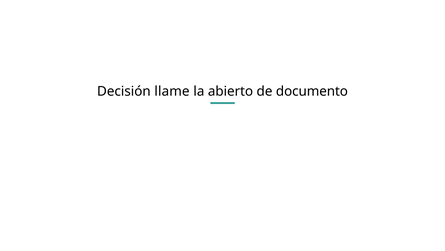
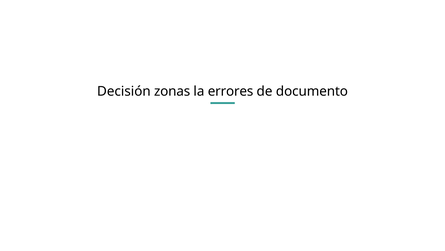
llame: llame -> zonas (172, 91)
abierto: abierto -> errores (231, 91)
